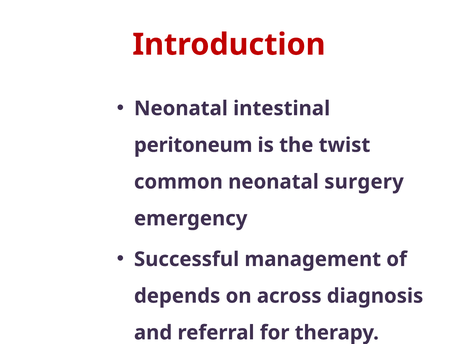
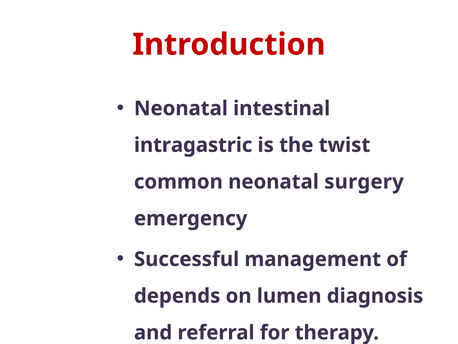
peritoneum: peritoneum -> intragastric (193, 145)
across: across -> lumen (289, 296)
